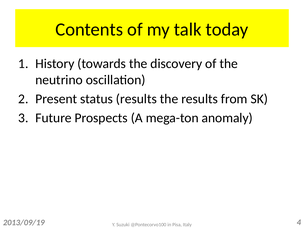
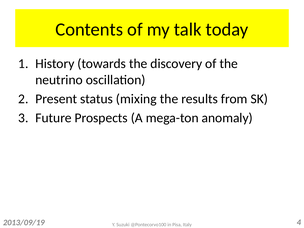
status results: results -> mixing (136, 99)
